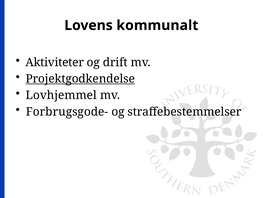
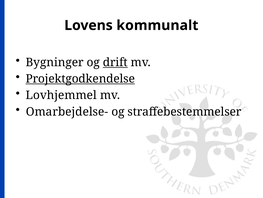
Aktiviteter: Aktiviteter -> Bygninger (55, 62)
drift underline: none -> present (115, 62)
Forbrugsgode-: Forbrugsgode- -> Omarbejdelse- (67, 111)
